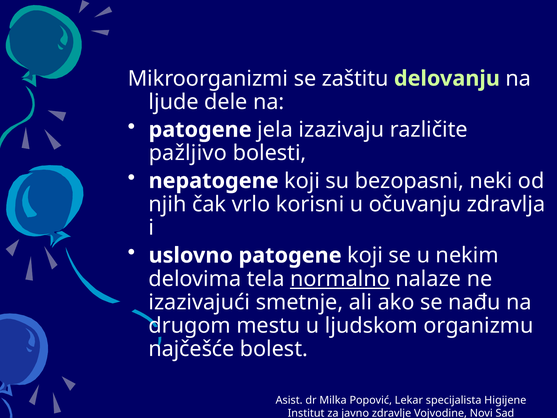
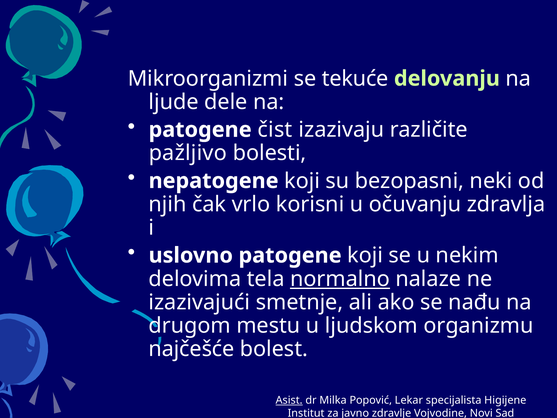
zaštitu: zaštitu -> tekuće (355, 78)
jela: jela -> čist (275, 130)
Asist underline: none -> present (289, 400)
